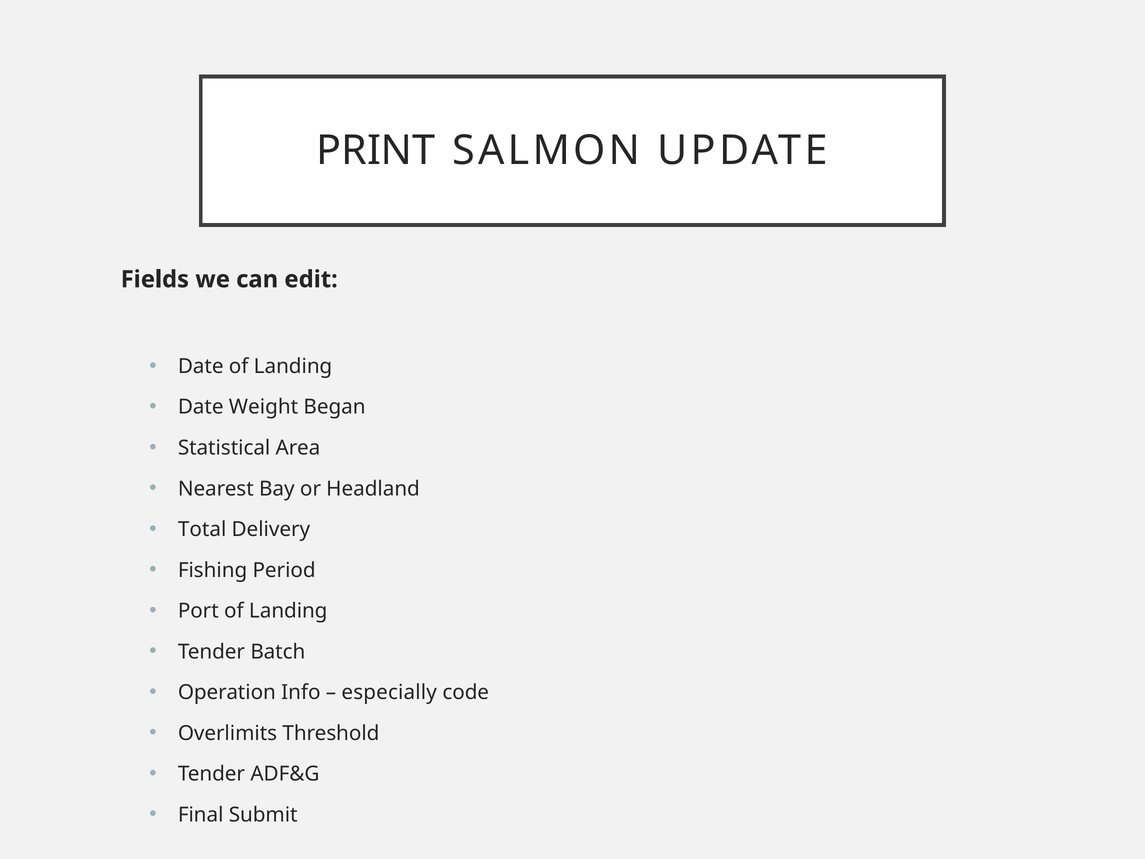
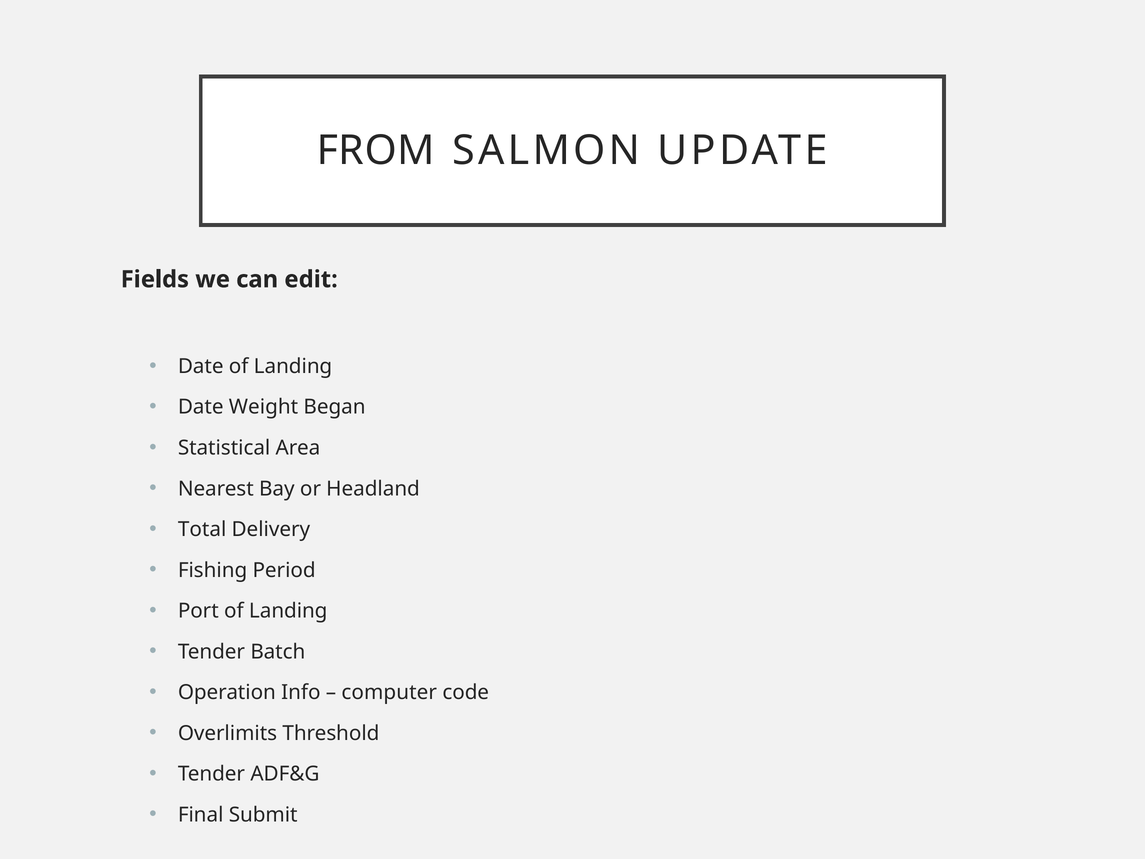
PRINT: PRINT -> FROM (376, 150)
especially: especially -> computer (389, 692)
